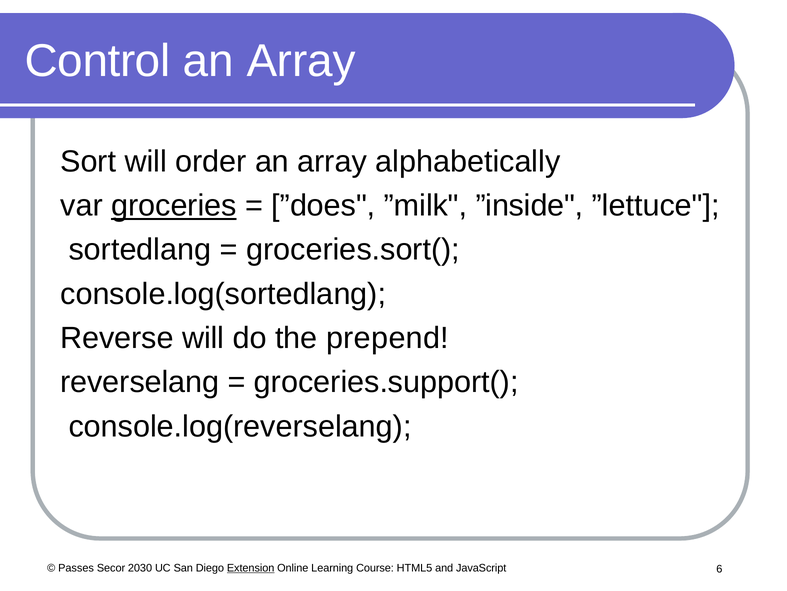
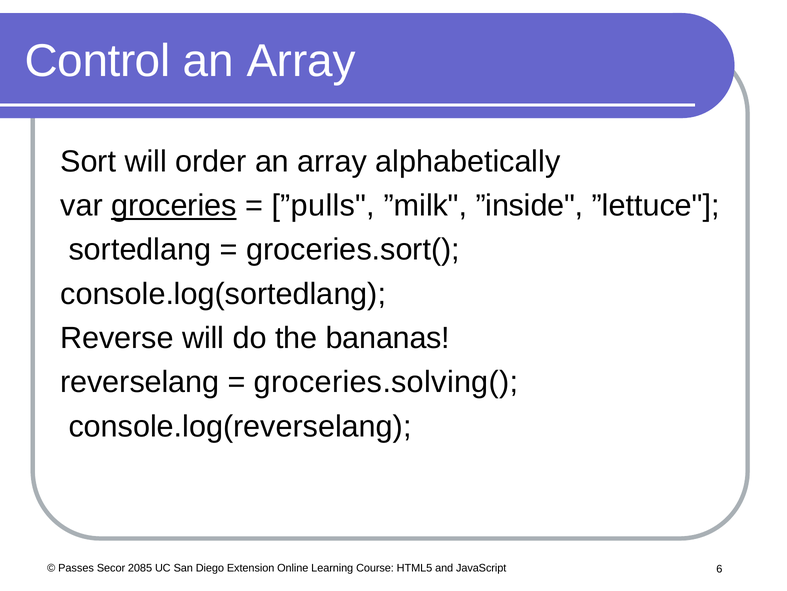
”does: ”does -> ”pulls (323, 205)
prepend: prepend -> bananas (388, 338)
groceries.support(: groceries.support( -> groceries.solving( (386, 382)
2030: 2030 -> 2085 (140, 567)
Extension underline: present -> none (251, 567)
